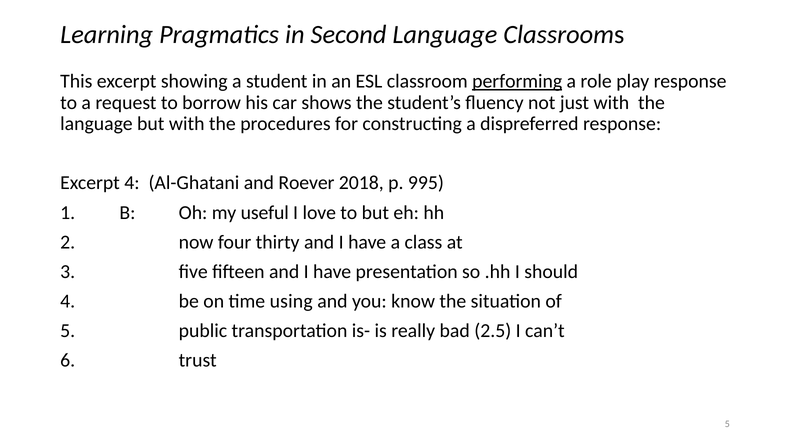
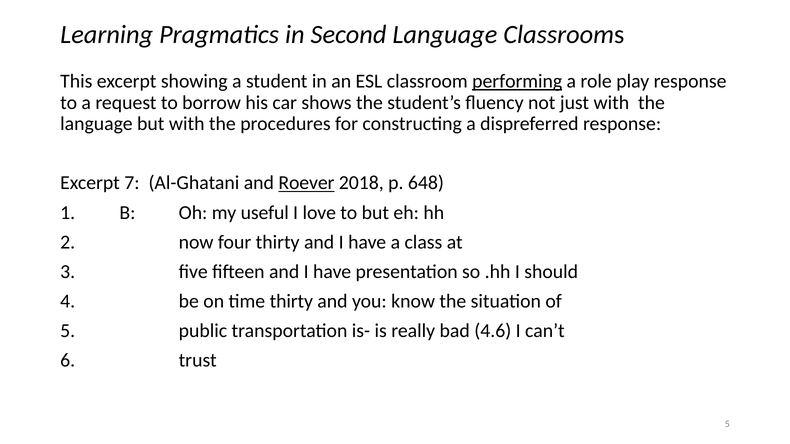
Excerpt 4: 4 -> 7 (132, 183)
Roever underline: none -> present (306, 183)
995: 995 -> 648 (426, 183)
time using: using -> thirty (291, 301)
2.5: 2.5 -> 4.6 (493, 331)
